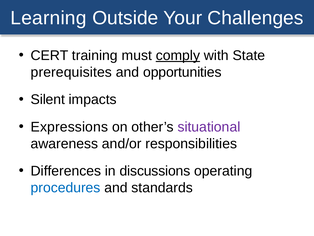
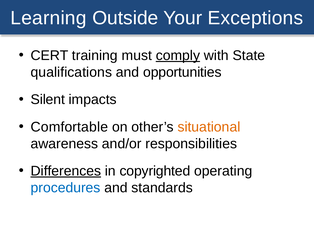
Challenges: Challenges -> Exceptions (255, 18)
prerequisites: prerequisites -> qualifications (71, 72)
Expressions: Expressions -> Comfortable (69, 127)
situational colour: purple -> orange (209, 127)
Differences underline: none -> present (66, 171)
discussions: discussions -> copyrighted (155, 171)
